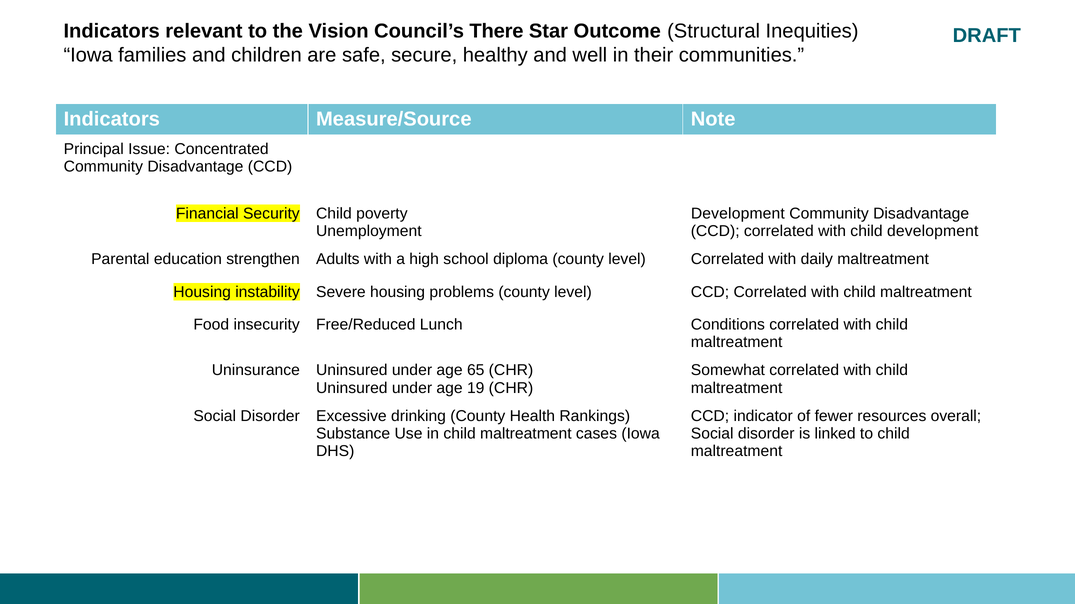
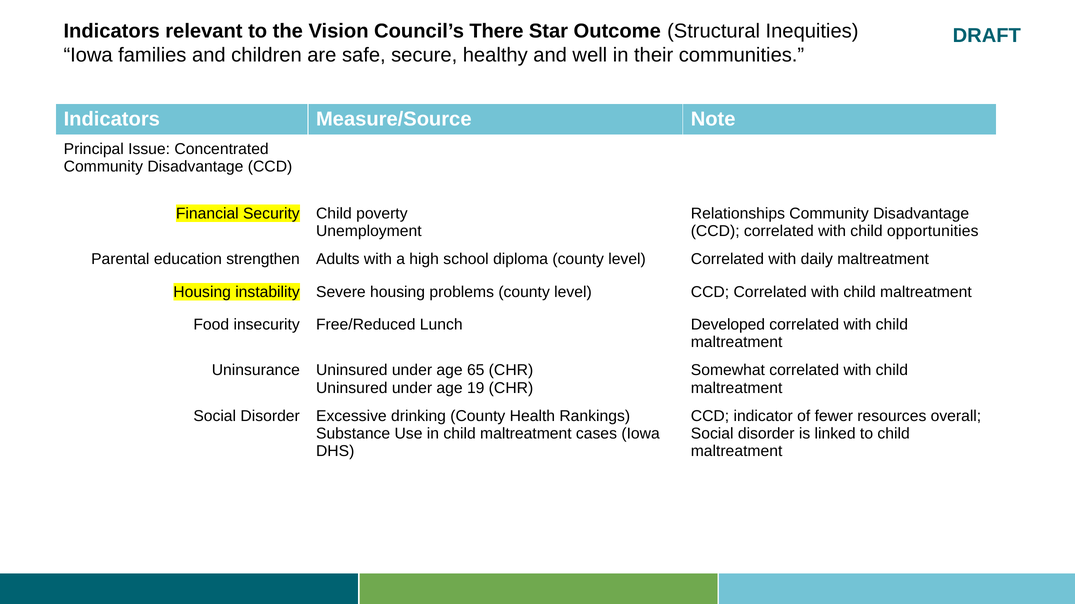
Development: Development -> Relationships (738, 214)
child development: development -> opportunities (933, 231)
Conditions: Conditions -> Developed (728, 325)
